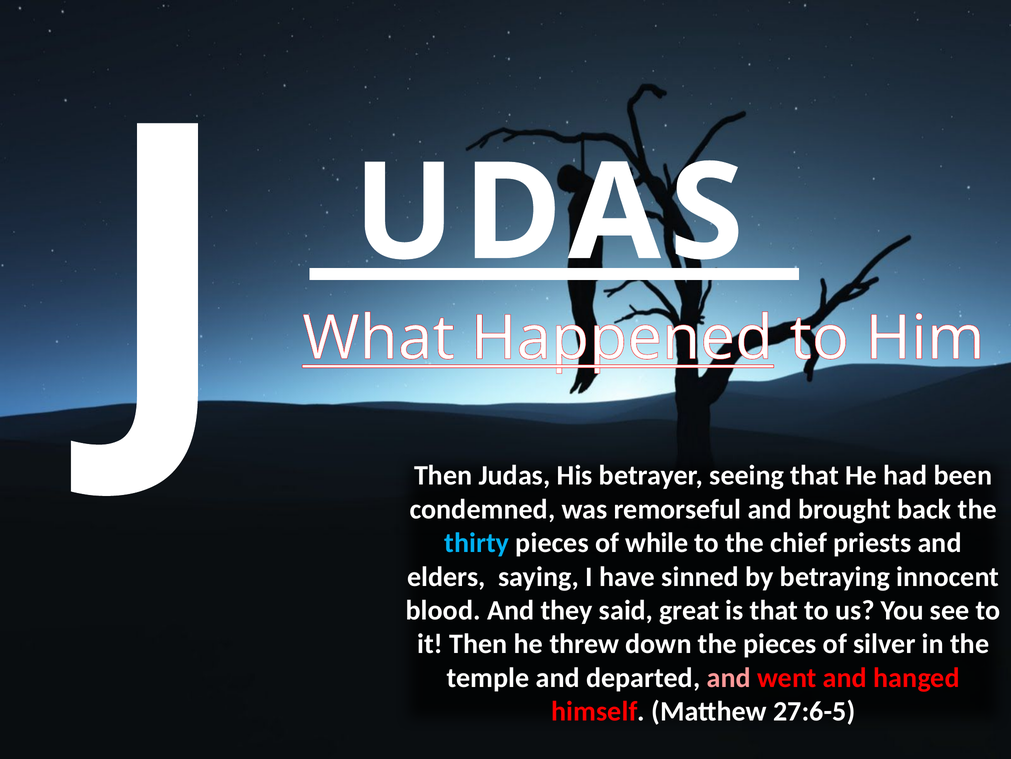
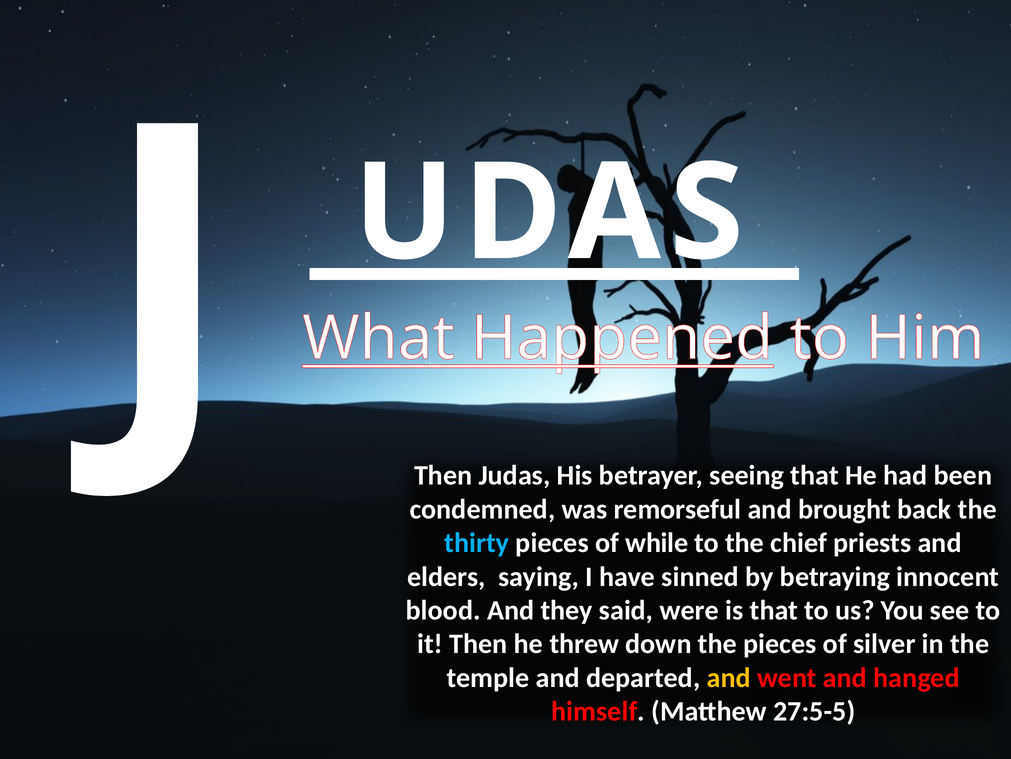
great: great -> were (689, 610)
and colour: pink -> yellow (729, 677)
27:6-5: 27:6-5 -> 27:5-5 (814, 711)
